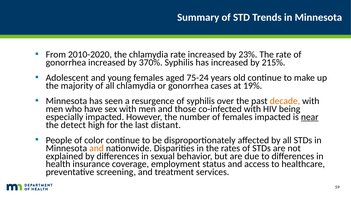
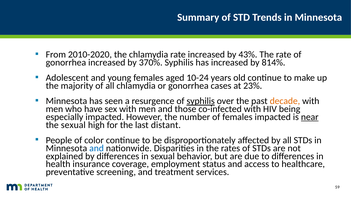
23%: 23% -> 43% (248, 55)
215%: 215% -> 814% (274, 63)
75-24: 75-24 -> 10-24 (198, 78)
19%: 19% -> 23% (253, 86)
syphilis underline: none -> present (201, 101)
the detect: detect -> sexual (73, 125)
and colour: orange -> blue (97, 149)
